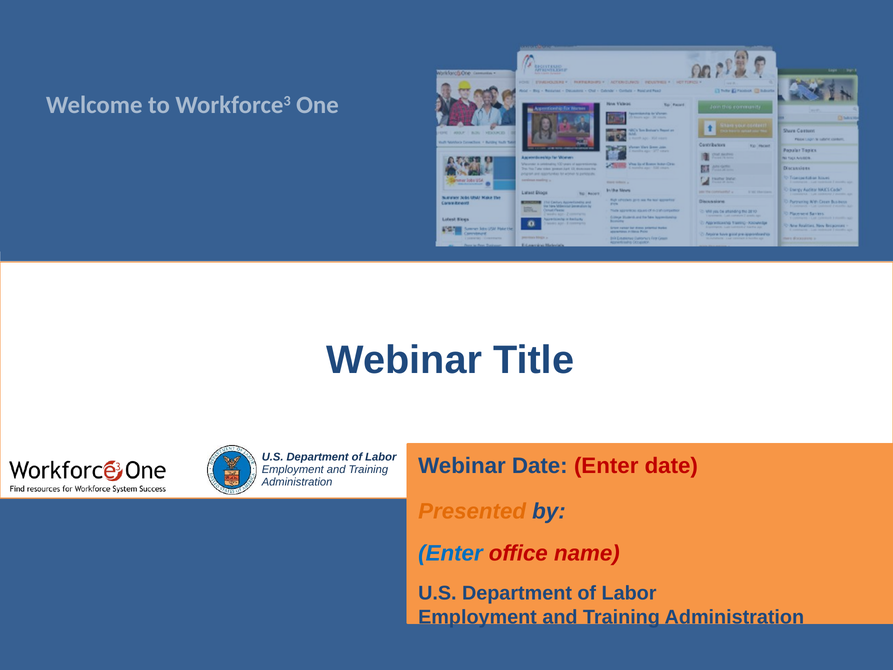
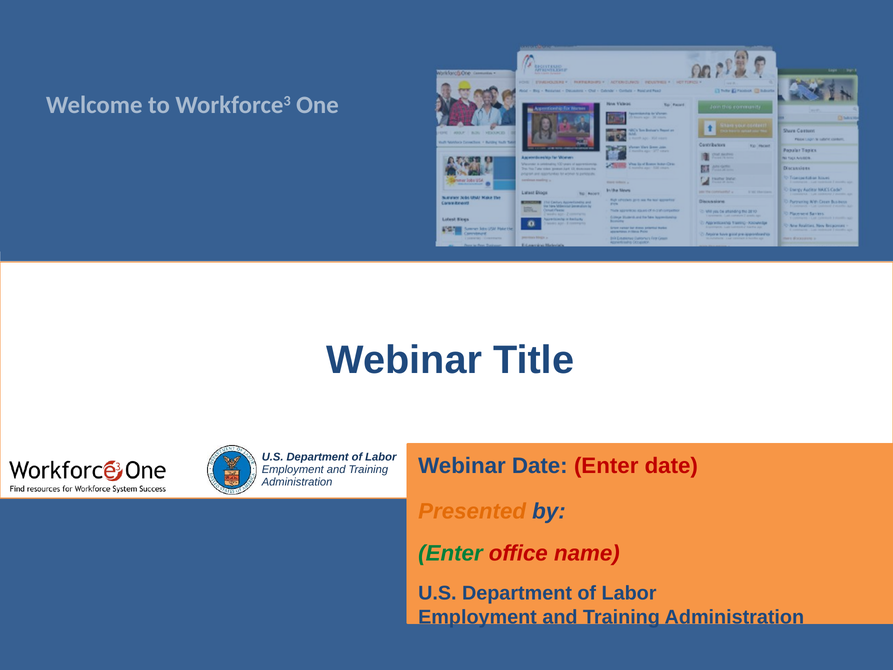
Enter colour: blue -> green (450, 553)
